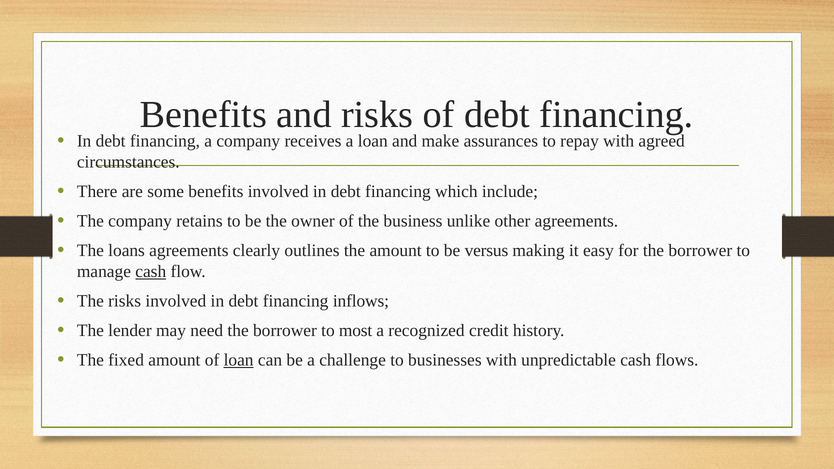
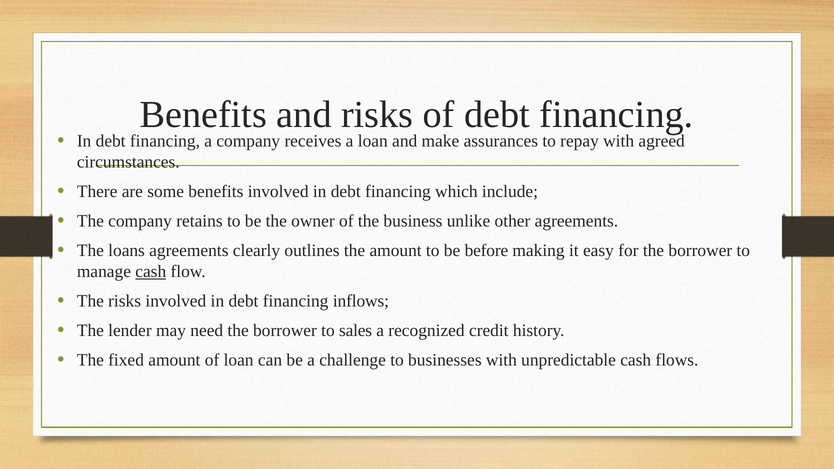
versus: versus -> before (486, 251)
most: most -> sales (356, 331)
loan underline: present -> none (239, 360)
